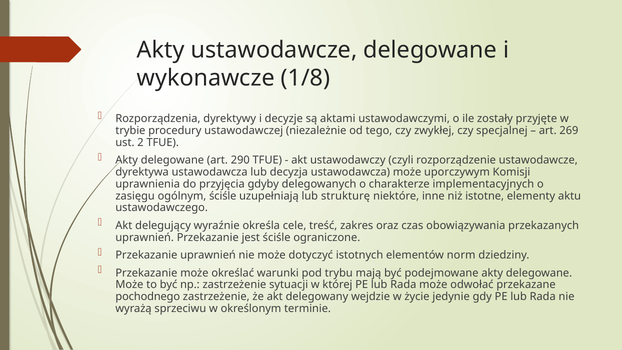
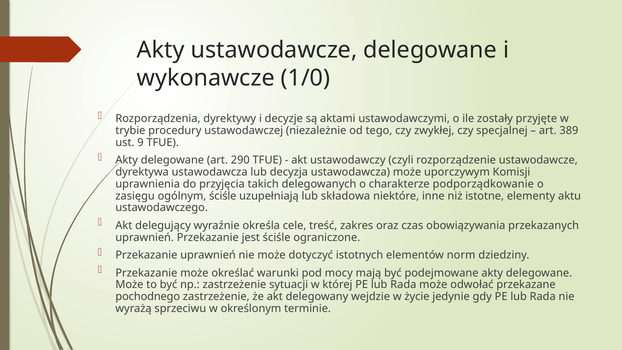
1/8: 1/8 -> 1/0 (306, 78)
269: 269 -> 389 (569, 130)
2: 2 -> 9 (141, 142)
gdyby: gdyby -> takich (263, 184)
implementacyjnych: implementacyjnych -> podporządkowanie (483, 184)
strukturę: strukturę -> składowa (346, 196)
trybu: trybu -> mocy (339, 273)
